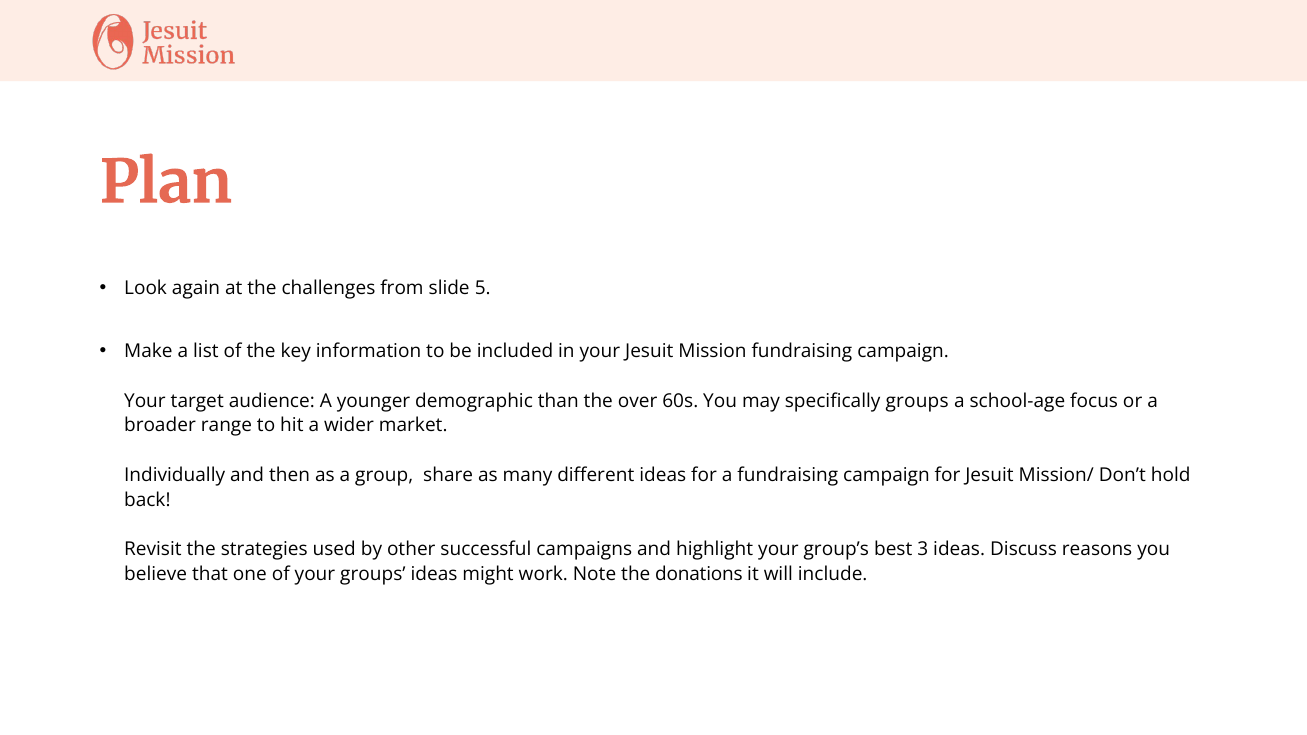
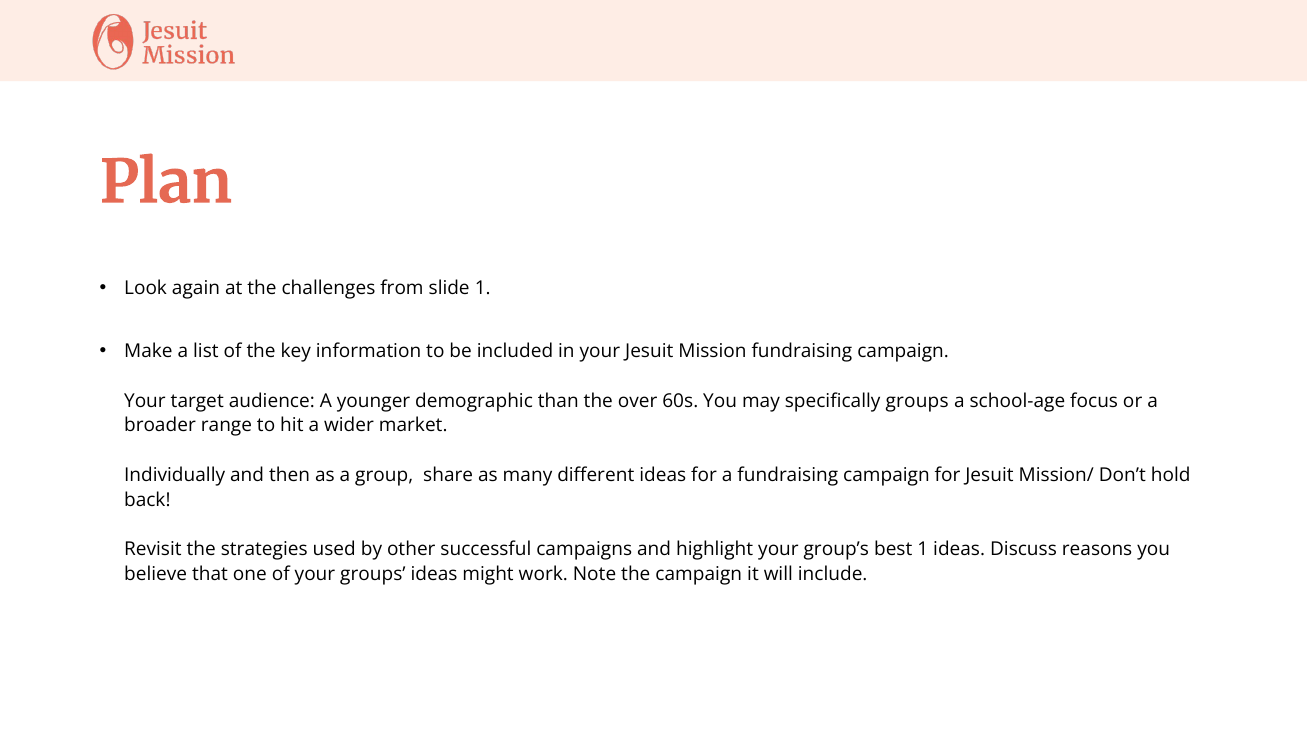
slide 5: 5 -> 1 (483, 288)
best 3: 3 -> 1 (923, 549)
the donations: donations -> campaign (699, 574)
